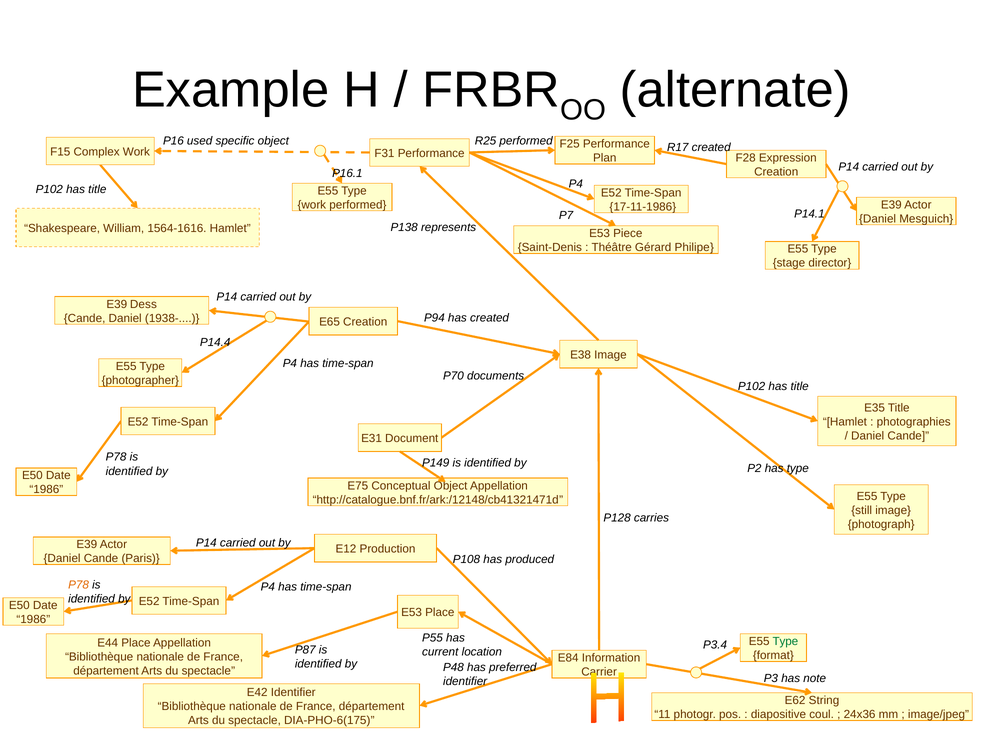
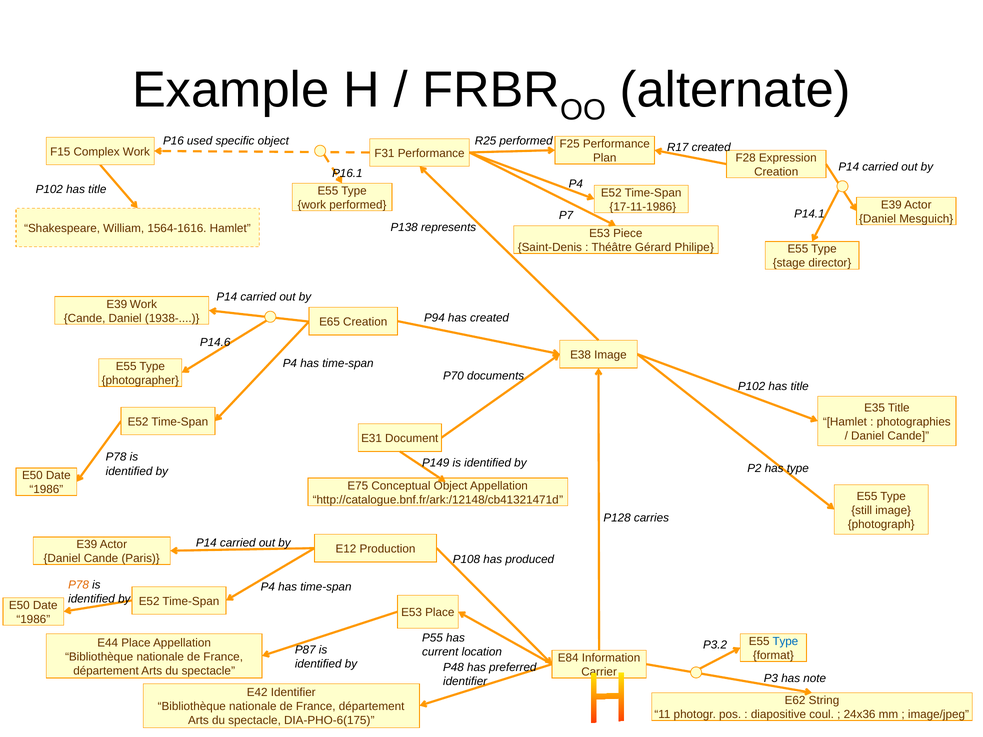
E39 Dess: Dess -> Work (143, 304)
P14.4: P14.4 -> P14.6 (215, 343)
Type colour: green -> blue (785, 642)
P3.4: P3.4 -> P3.2 (715, 645)
